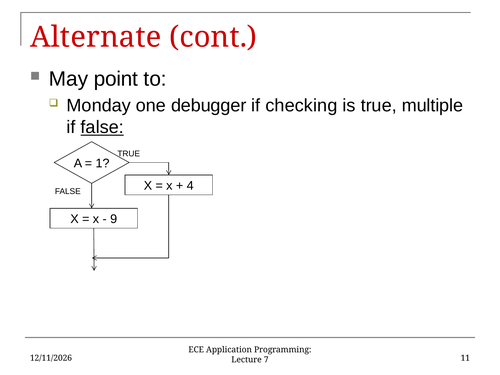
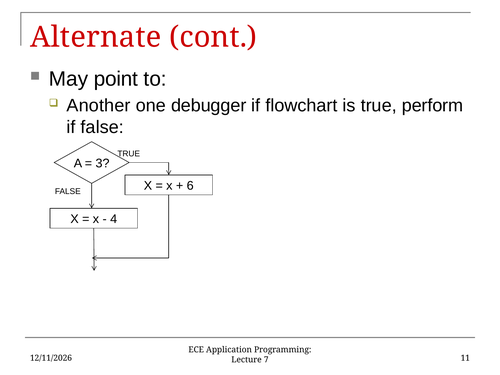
Monday: Monday -> Another (99, 106)
checking: checking -> flowchart (301, 106)
multiple: multiple -> perform (432, 106)
false underline: present -> none (102, 127)
1: 1 -> 3 (103, 163)
4: 4 -> 6 (190, 186)
9: 9 -> 4 (114, 219)
